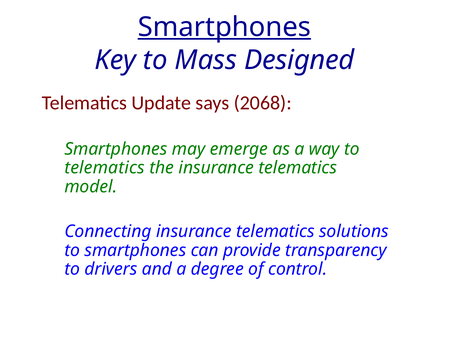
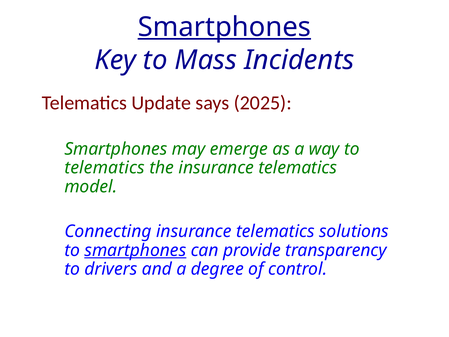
Designed: Designed -> Incidents (299, 60)
2068: 2068 -> 2025 (263, 103)
smartphones underline: none -> present (135, 250)
